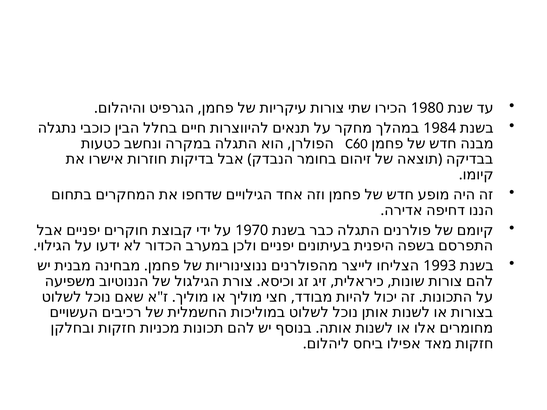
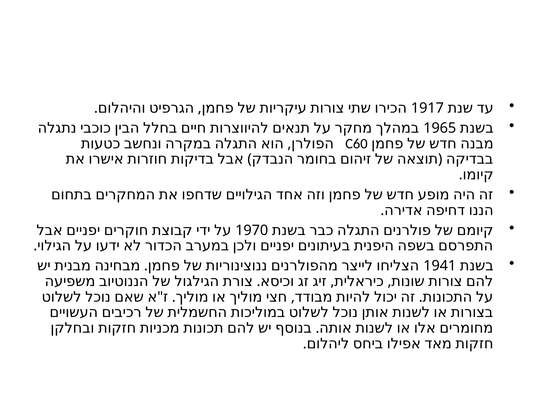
1980: 1980 -> 1917 (427, 108)
1984: 1984 -> 1965 (440, 128)
1993: 1993 -> 1941 (440, 266)
